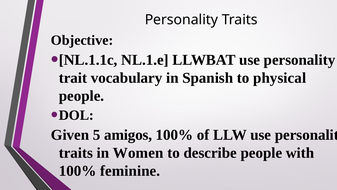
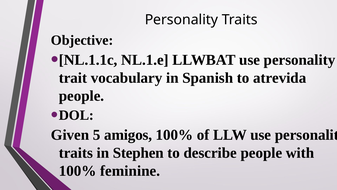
physical: physical -> atrevida (280, 78)
Women: Women -> Stephen (138, 153)
